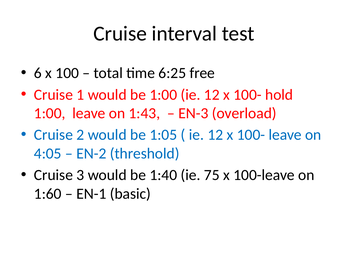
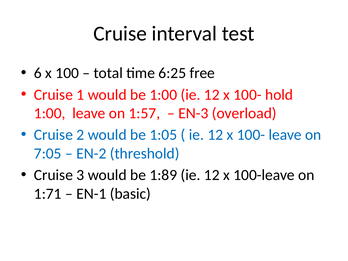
1:43: 1:43 -> 1:57 (144, 113)
4:05: 4:05 -> 7:05 (48, 153)
1:40: 1:40 -> 1:89 (163, 175)
75: 75 -> 12 (212, 175)
1:60: 1:60 -> 1:71 (48, 194)
